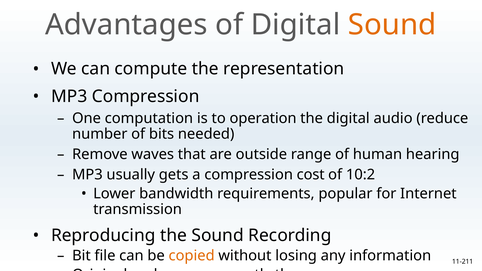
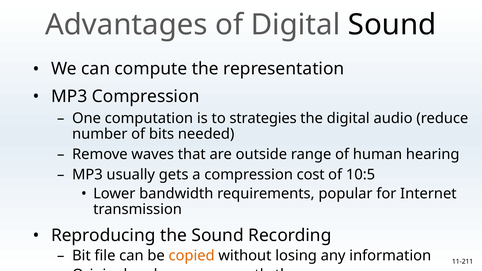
Sound colour: orange -> black (392, 25)
operation: operation -> strategies (263, 118)
10:2: 10:2 -> 10:5 (361, 175)
